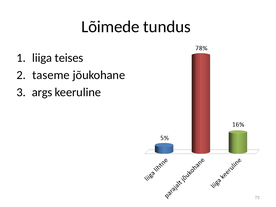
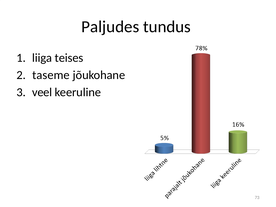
Lõimede: Lõimede -> Paljudes (110, 27)
args: args -> veel (42, 92)
